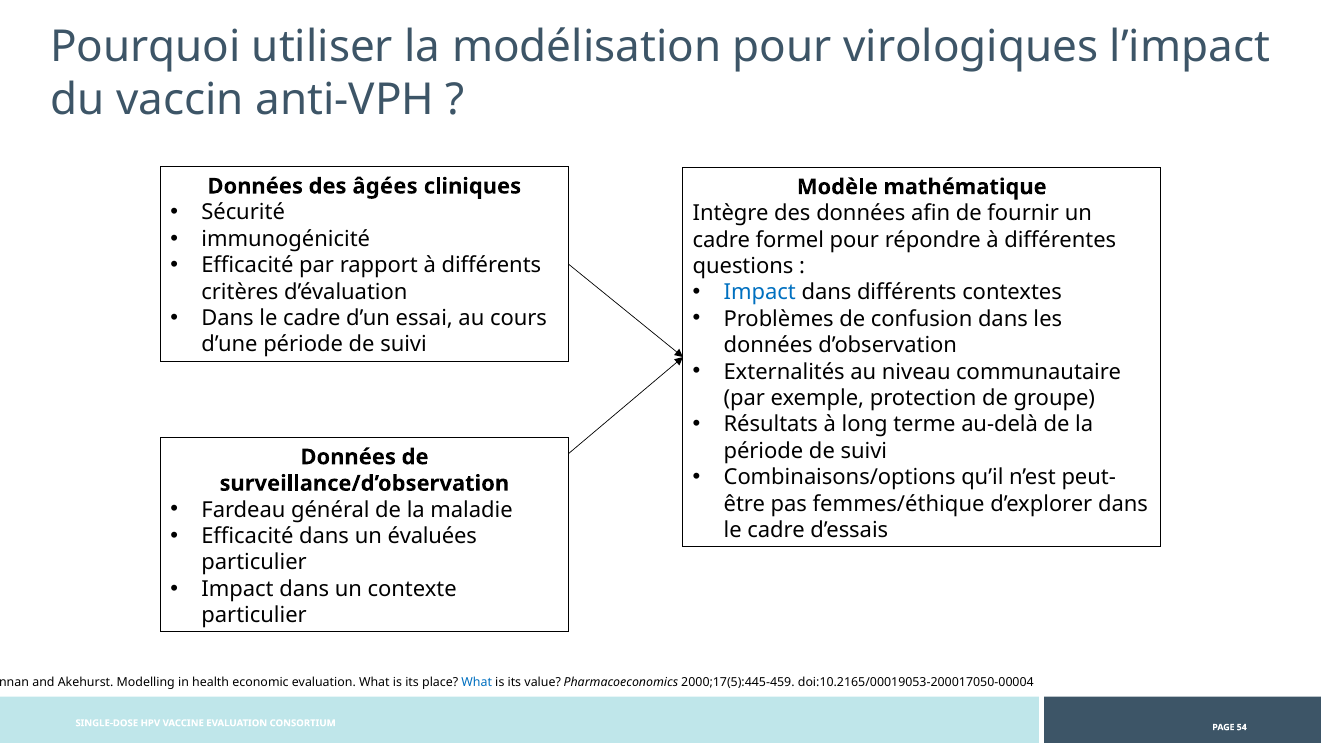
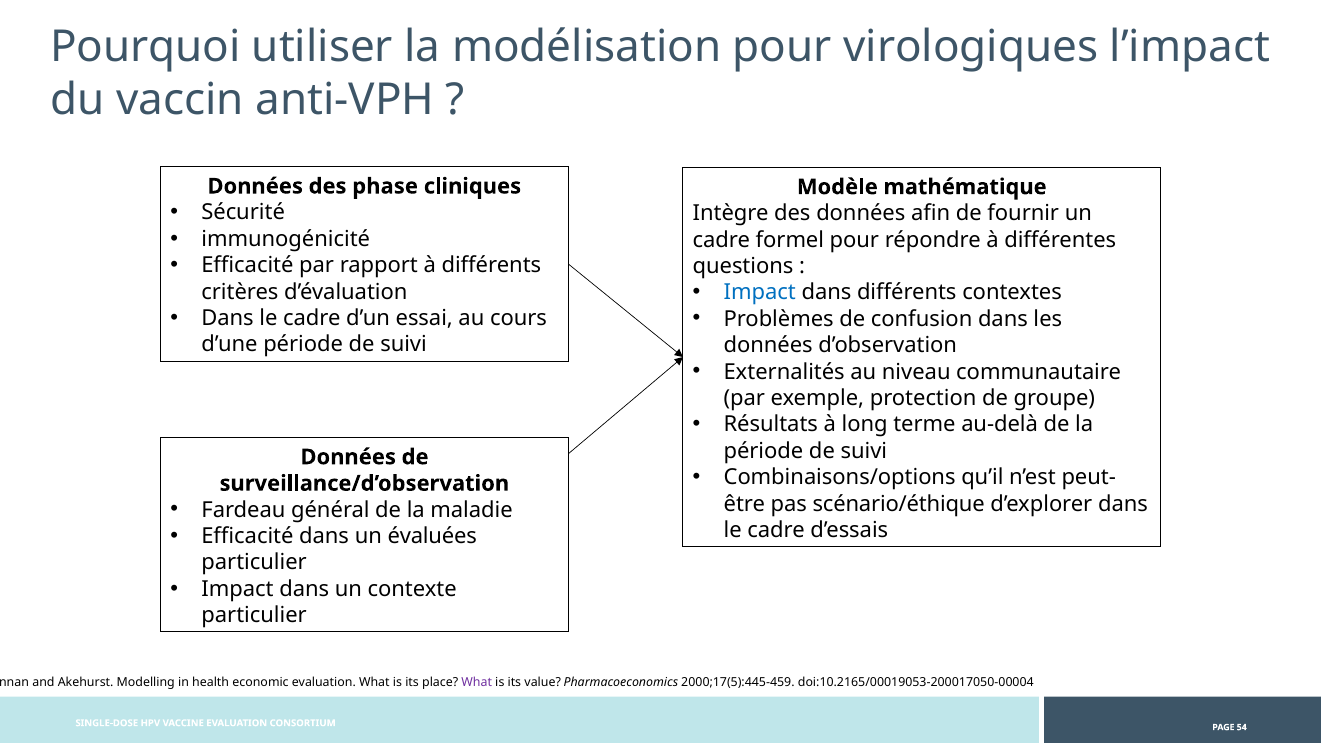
âgées: âgées -> phase (385, 186)
femmes/éthique: femmes/éthique -> scénario/éthique (899, 504)
What colour: blue -> purple (477, 683)
